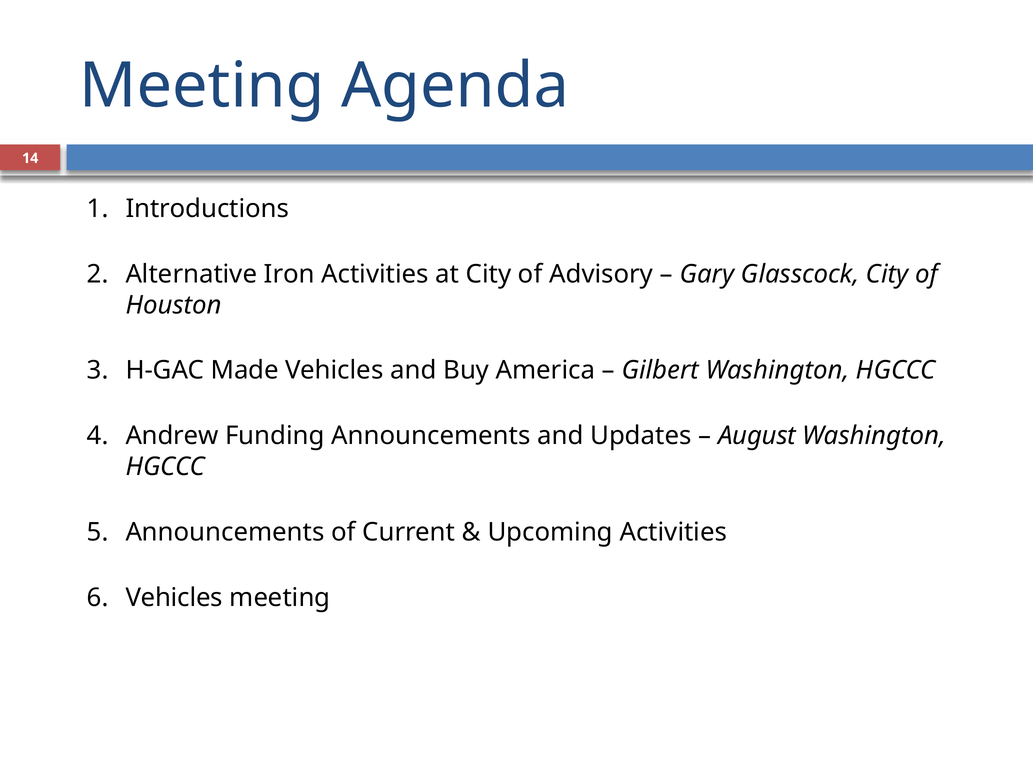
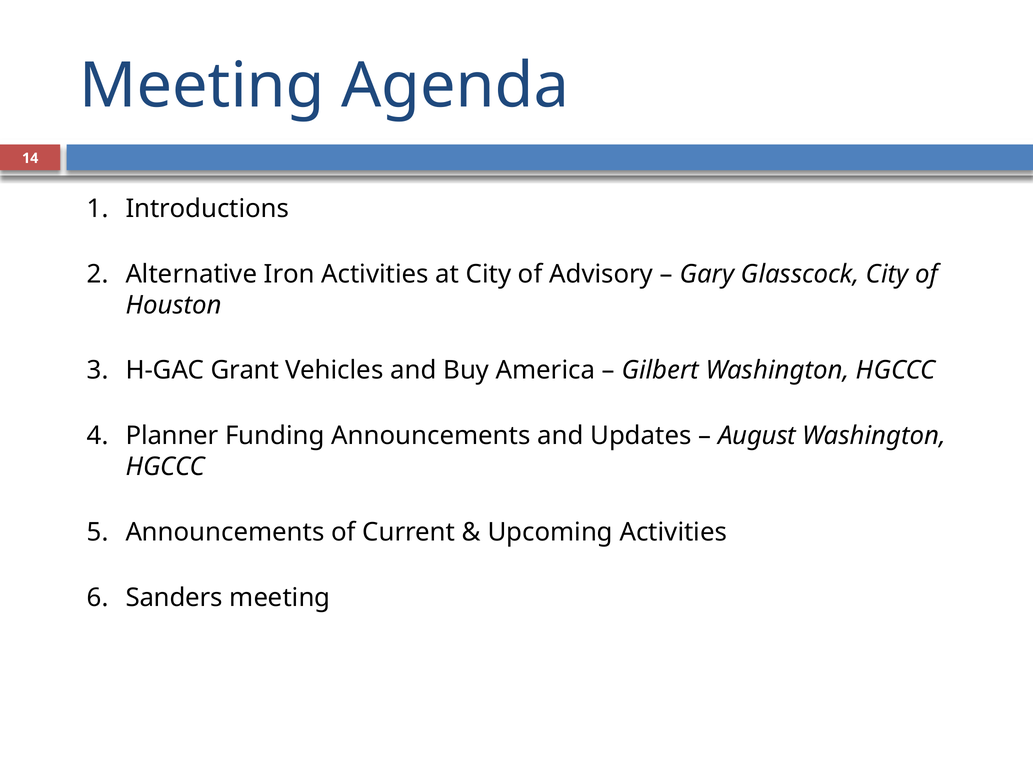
Made: Made -> Grant (245, 371)
Andrew: Andrew -> Planner (172, 436)
Vehicles: Vehicles -> Sanders (174, 598)
